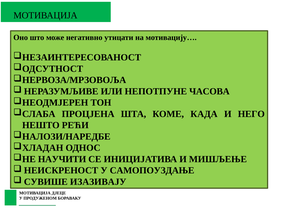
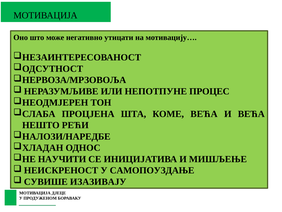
ЧАСОВА: ЧАСОВА -> ПРОЦЕС (209, 91)
КОМЕ КАДА: КАДА -> ВЕЋА (204, 114)
И НЕГО: НЕГО -> ВЕЋА (251, 114)
